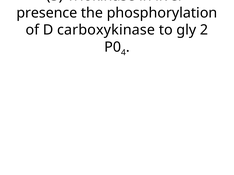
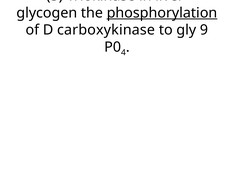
presence: presence -> glycogen (47, 13)
phosphorylation underline: none -> present (162, 13)
2: 2 -> 9 (204, 30)
